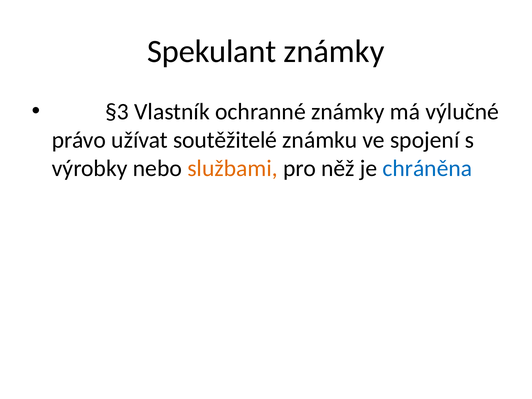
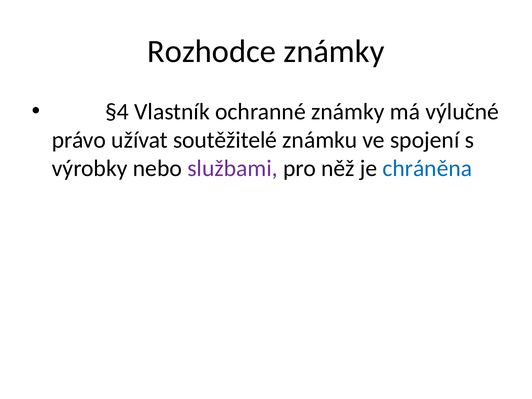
Spekulant: Spekulant -> Rozhodce (212, 51)
§3: §3 -> §4 (117, 112)
službami colour: orange -> purple (233, 168)
